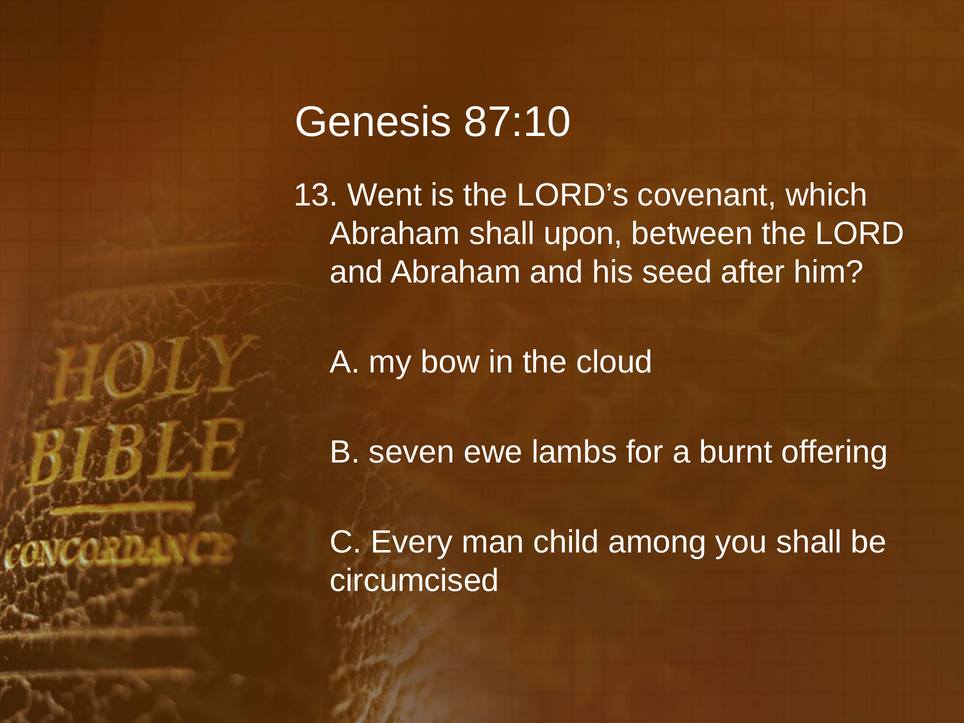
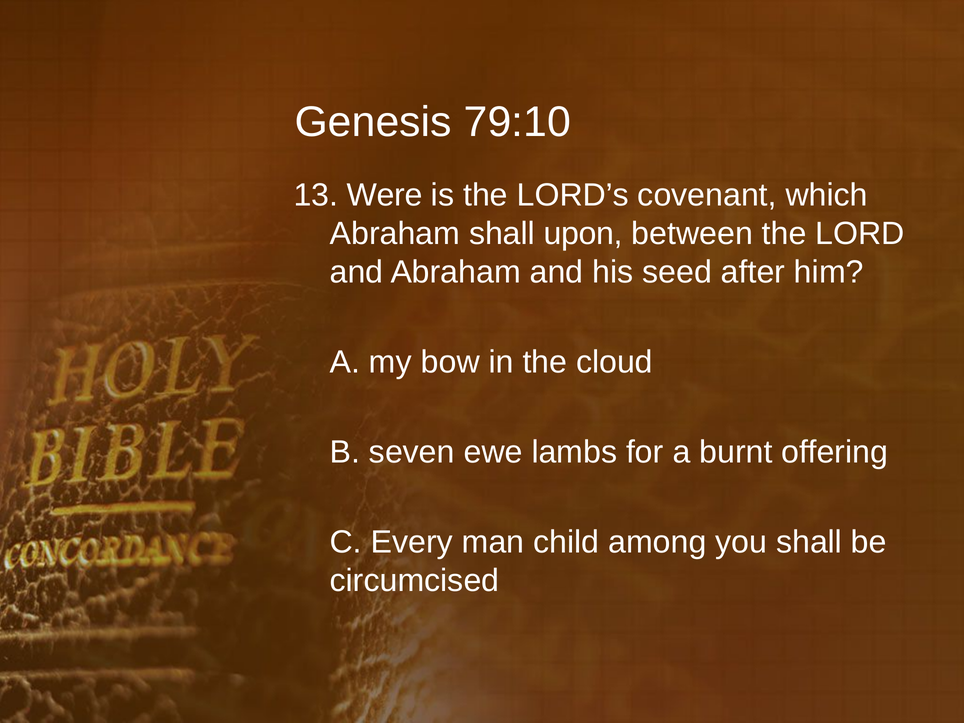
87:10: 87:10 -> 79:10 (517, 122)
Went: Went -> Were (385, 195)
